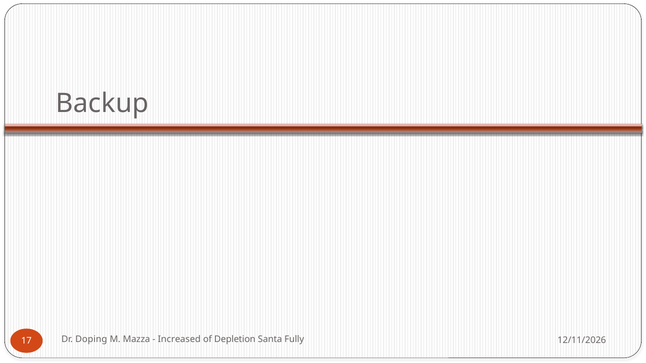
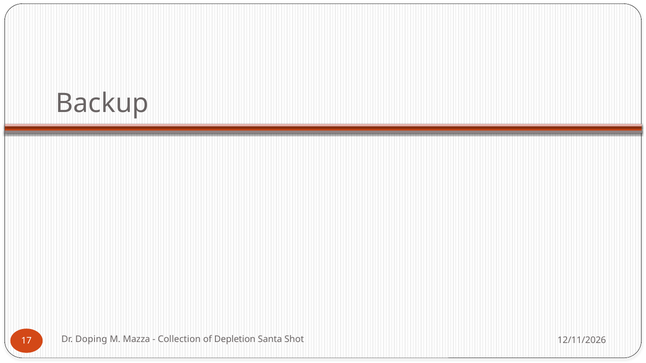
Increased: Increased -> Collection (179, 340)
Fully: Fully -> Shot (294, 340)
